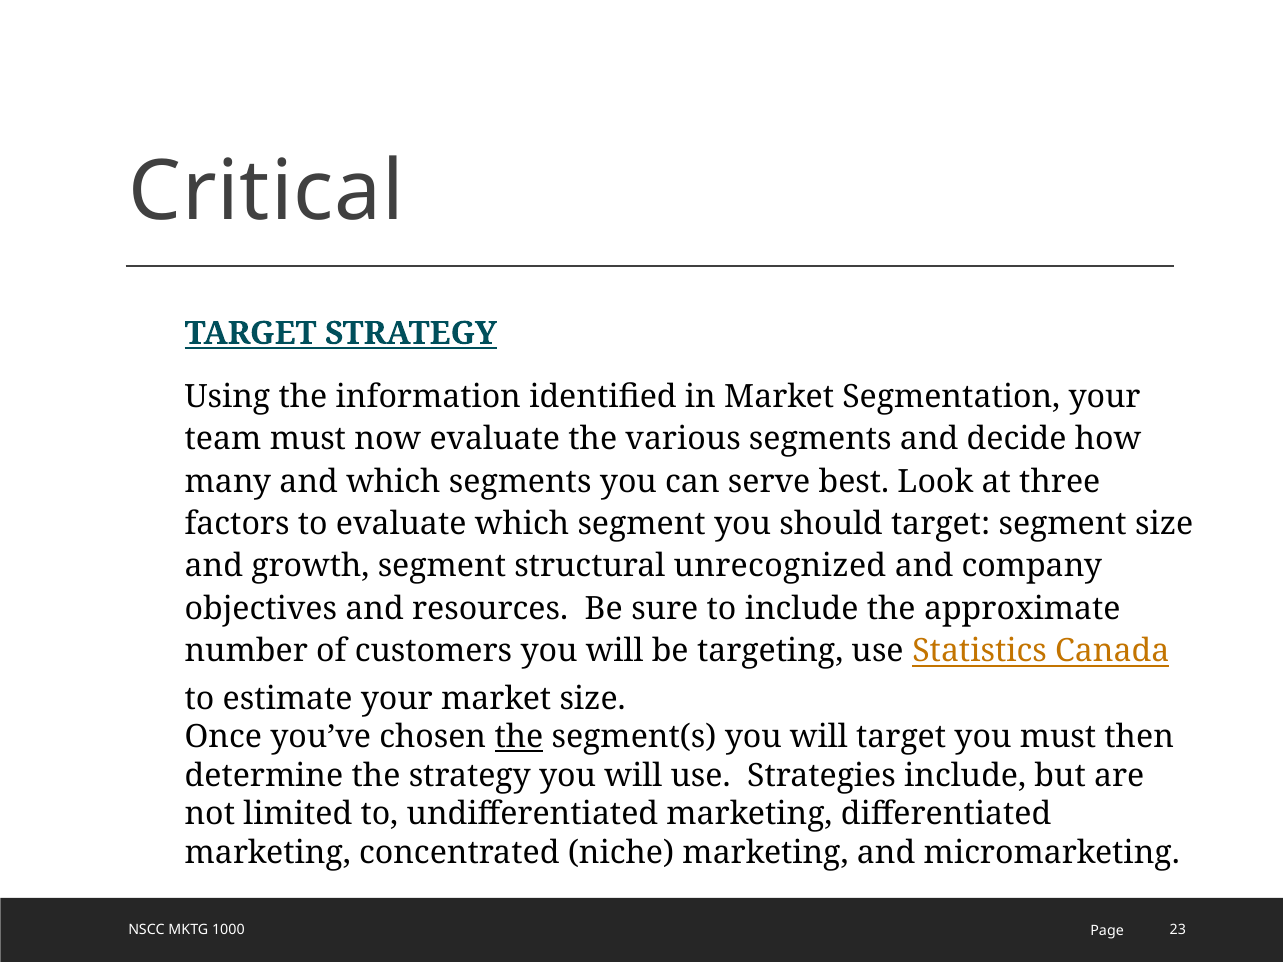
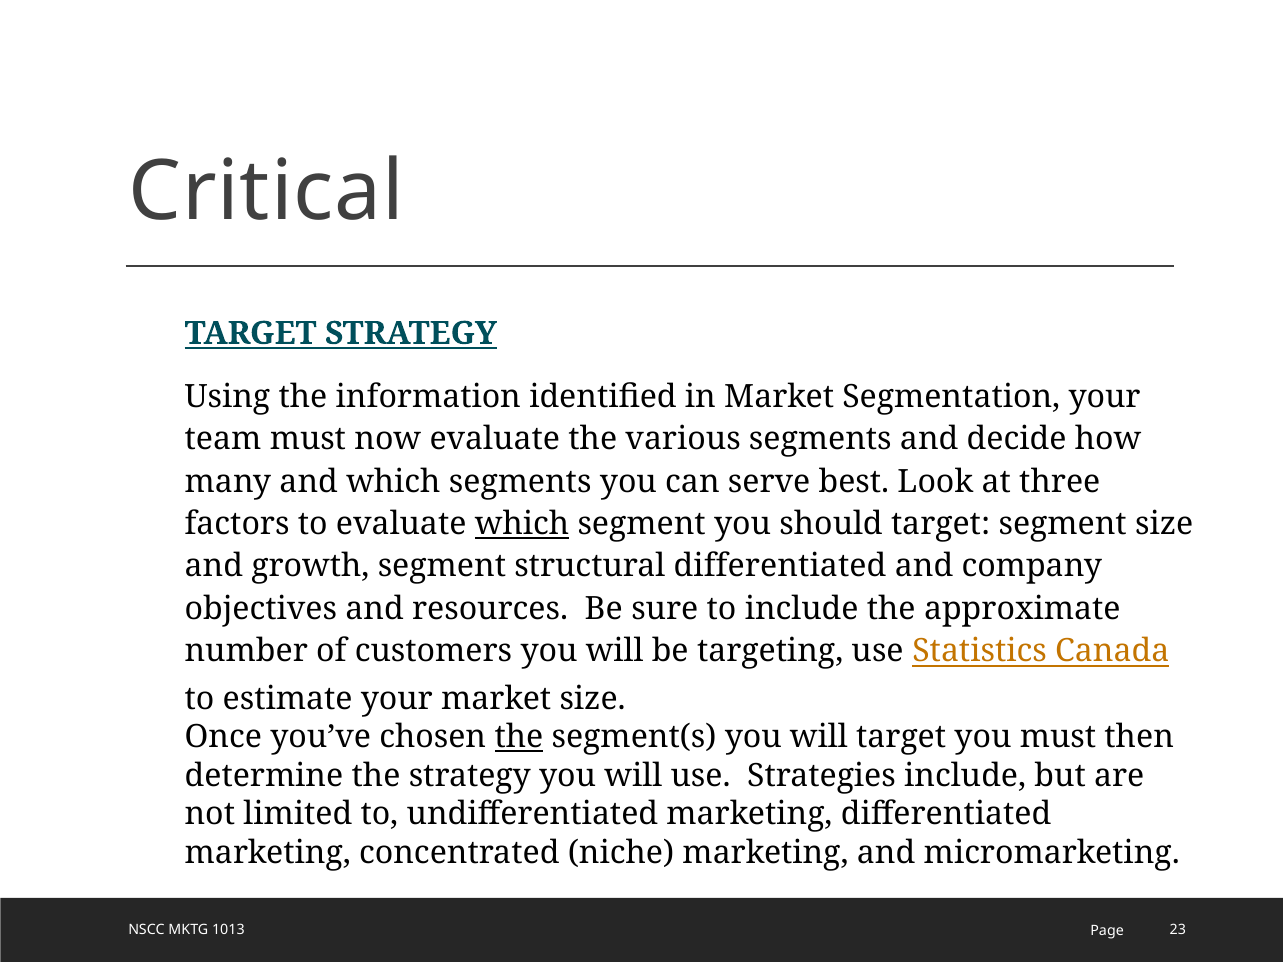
which underline: none -> present (522, 524)
structural unrecognized: unrecognized -> differentiated (780, 566)
1000: 1000 -> 1013 (228, 930)
